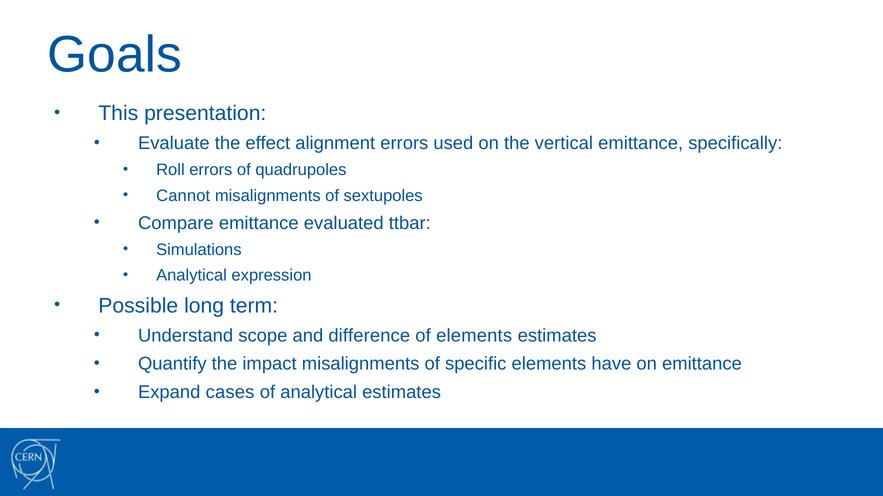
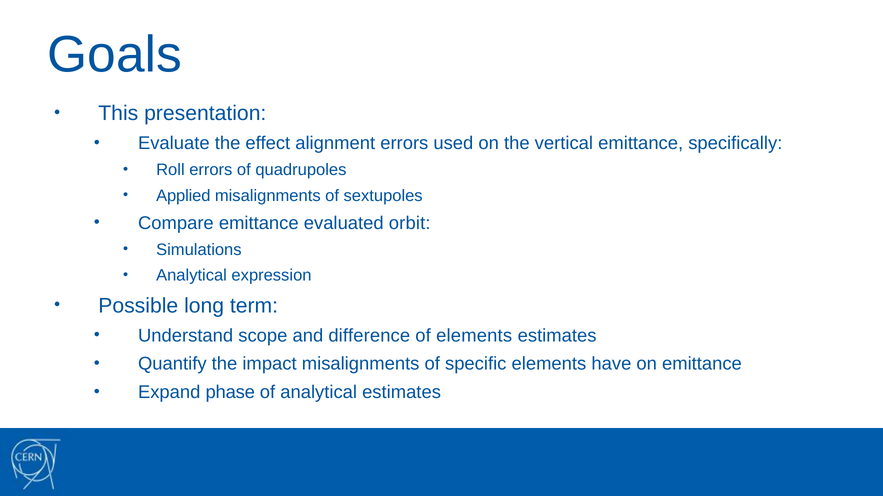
Cannot: Cannot -> Applied (183, 196)
ttbar: ttbar -> orbit (410, 223)
cases: cases -> phase (230, 393)
